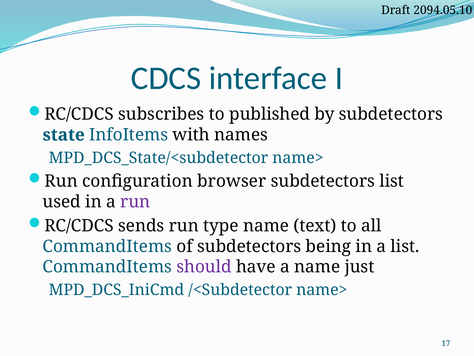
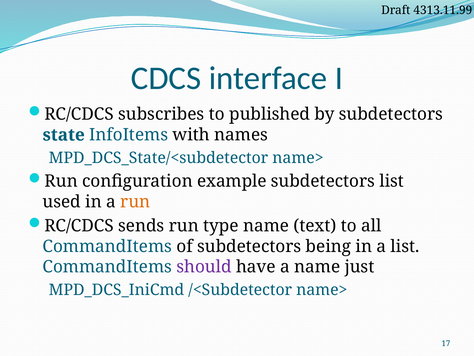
2094.05.10: 2094.05.10 -> 4313.11.99 (443, 10)
browser: browser -> example (232, 181)
run colour: purple -> orange (135, 201)
